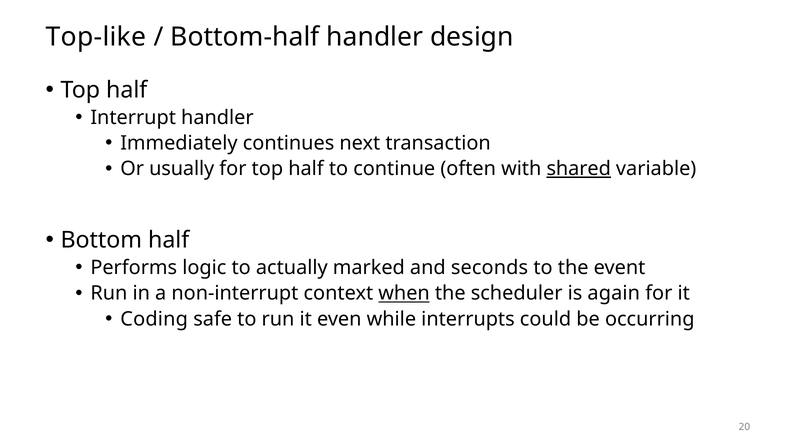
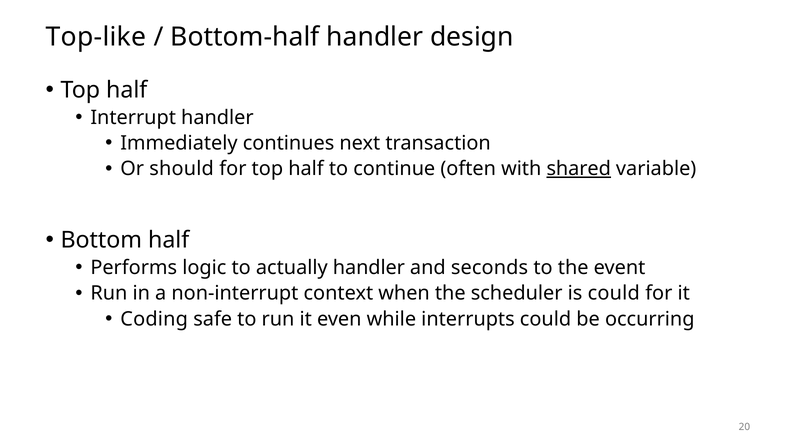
usually: usually -> should (182, 169)
actually marked: marked -> handler (369, 268)
when underline: present -> none (404, 293)
is again: again -> could (614, 293)
